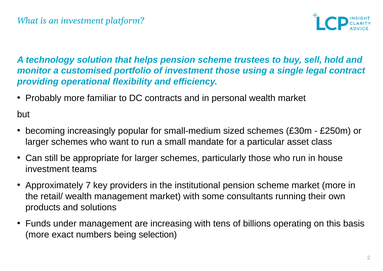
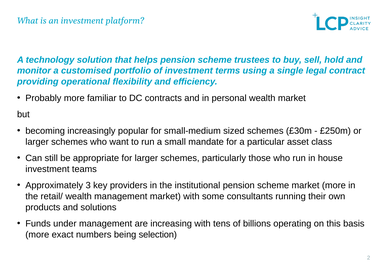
investment those: those -> terms (228, 71)
7: 7 -> 3 (88, 185)
